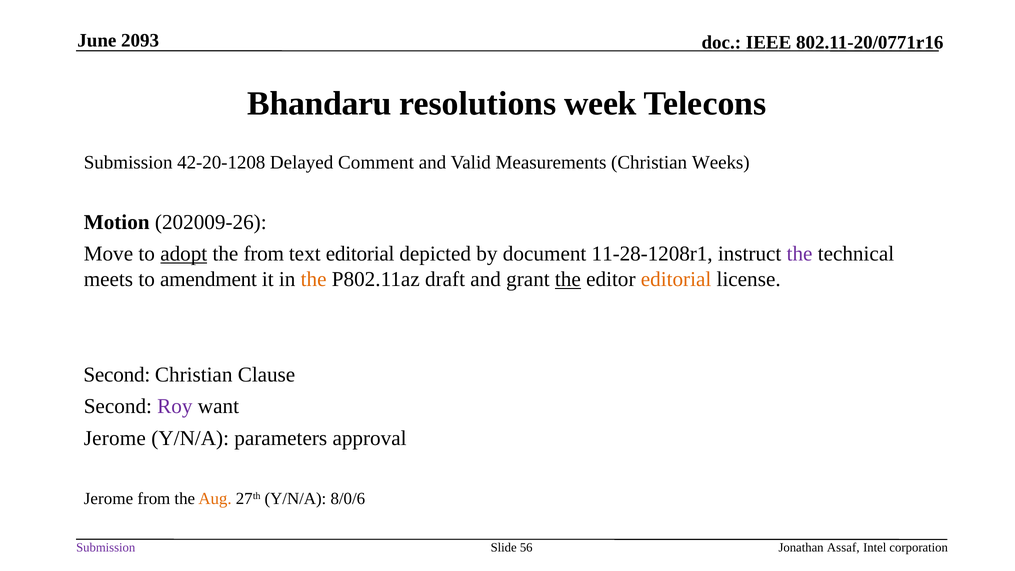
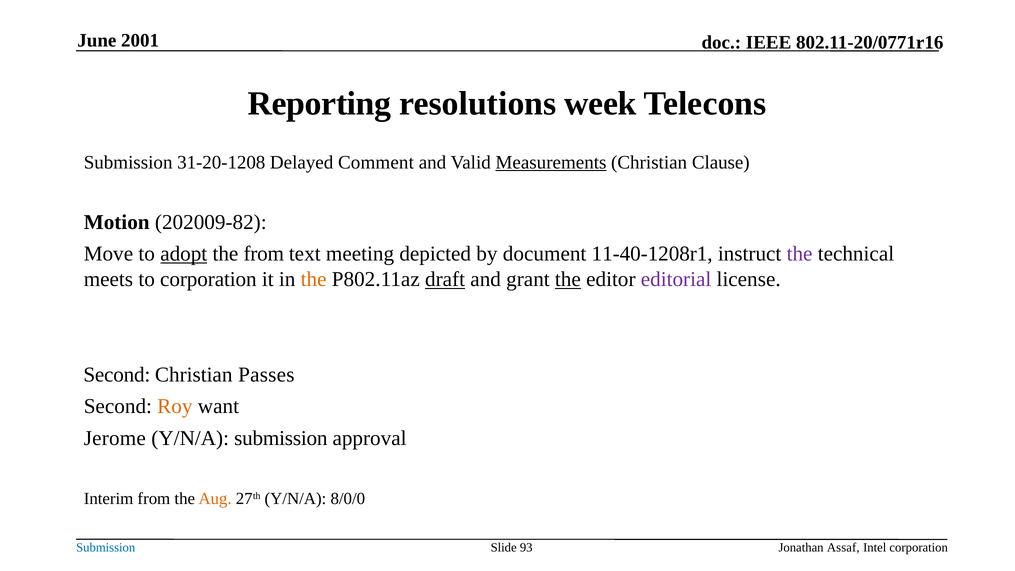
2093: 2093 -> 2001 (140, 40)
Bhandaru: Bhandaru -> Reporting (319, 104)
42-20-1208: 42-20-1208 -> 31-20-1208 (221, 162)
Measurements underline: none -> present (551, 162)
Weeks: Weeks -> Clause (721, 162)
202009-26: 202009-26 -> 202009-82 (211, 222)
text editorial: editorial -> meeting (360, 254)
11-28-1208r1: 11-28-1208r1 -> 11-40-1208r1 (652, 254)
to amendment: amendment -> corporation (208, 279)
draft underline: none -> present (445, 279)
editorial colour: orange -> purple (676, 279)
Clause: Clause -> Passes (266, 375)
Roy colour: purple -> orange (175, 406)
Y/N/A parameters: parameters -> submission (281, 438)
Jerome: Jerome -> Interim (109, 499)
8/0/6: 8/0/6 -> 8/0/0 (348, 499)
Submission colour: purple -> blue (106, 548)
56: 56 -> 93 (526, 548)
